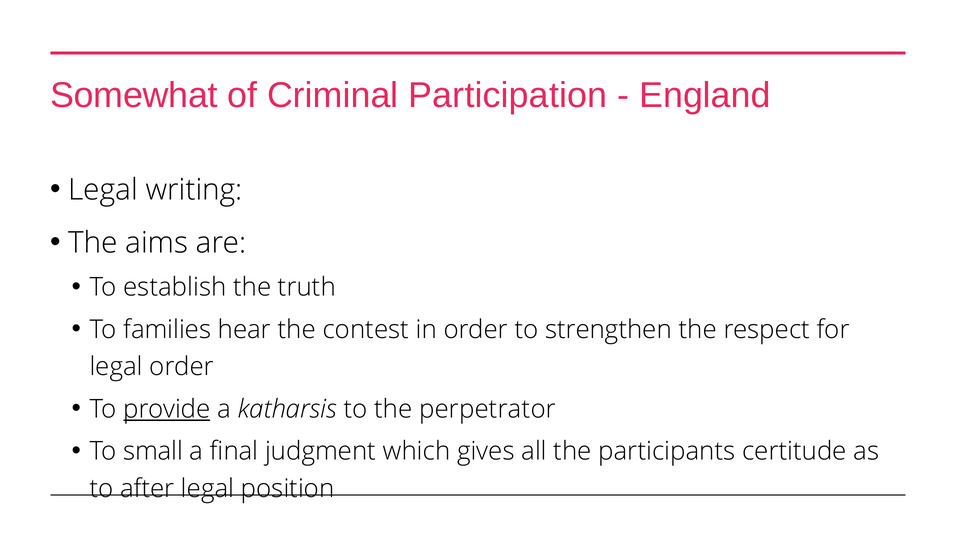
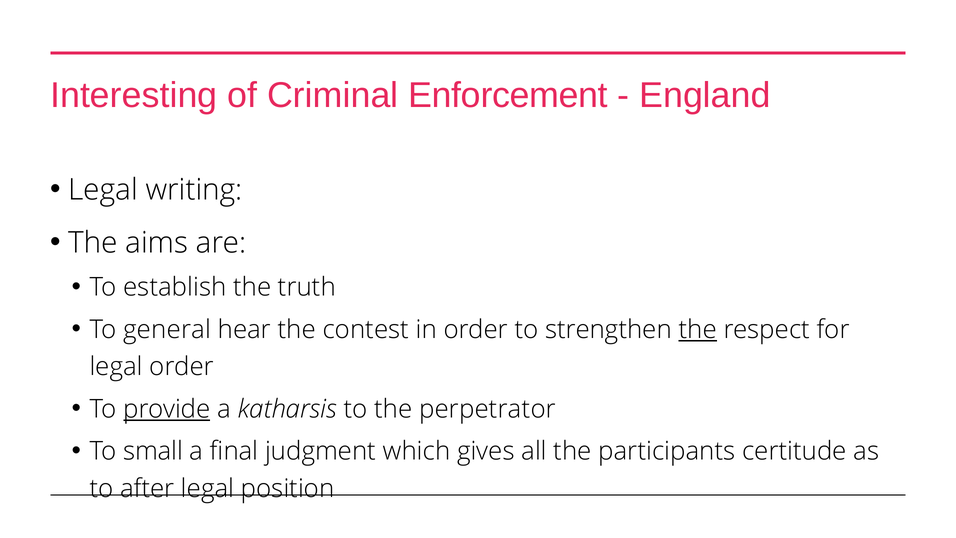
Somewhat: Somewhat -> Interesting (134, 96)
Participation: Participation -> Enforcement (508, 96)
families: families -> general (167, 329)
the underline: none -> present (698, 329)
